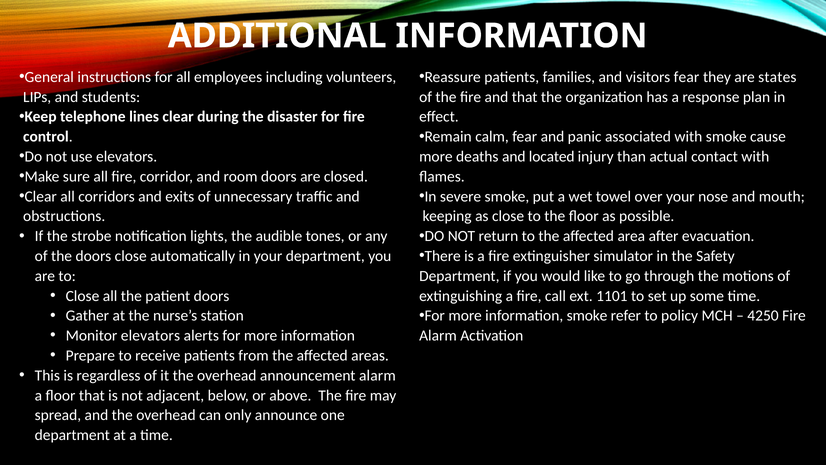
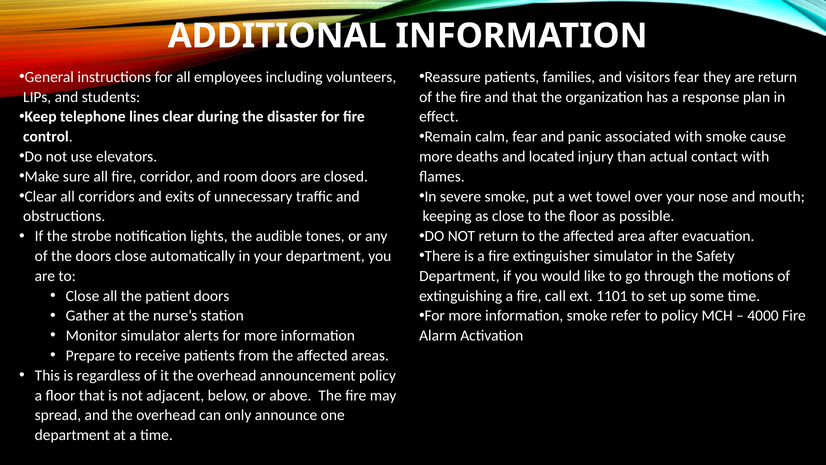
are states: states -> return (778, 77)
4250: 4250 -> 4000 (763, 316)
Monitor elevators: elevators -> simulator (151, 335)
announcement alarm: alarm -> policy (377, 375)
